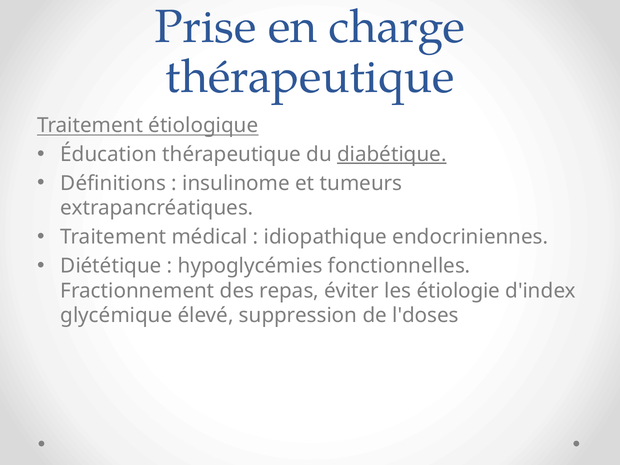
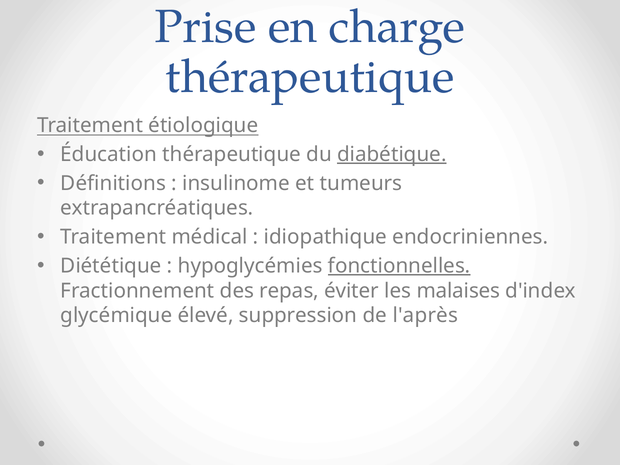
fonctionnelles underline: none -> present (399, 266)
étiologie: étiologie -> malaises (458, 291)
l'doses: l'doses -> l'après (425, 316)
